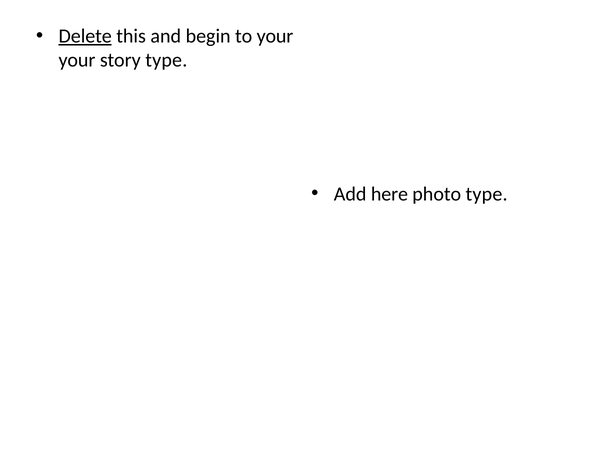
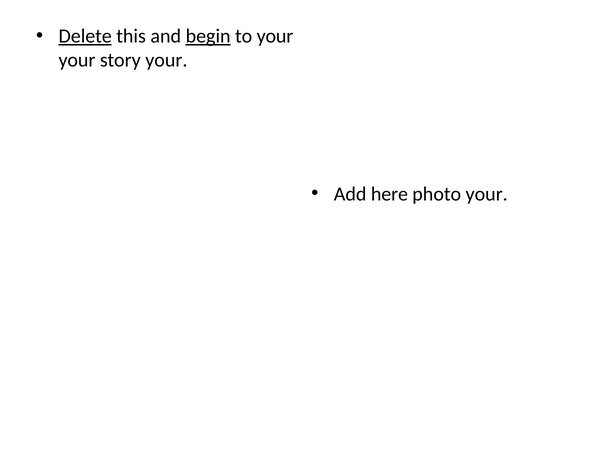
begin underline: none -> present (208, 36)
story type: type -> your (166, 60)
photo type: type -> your (487, 194)
